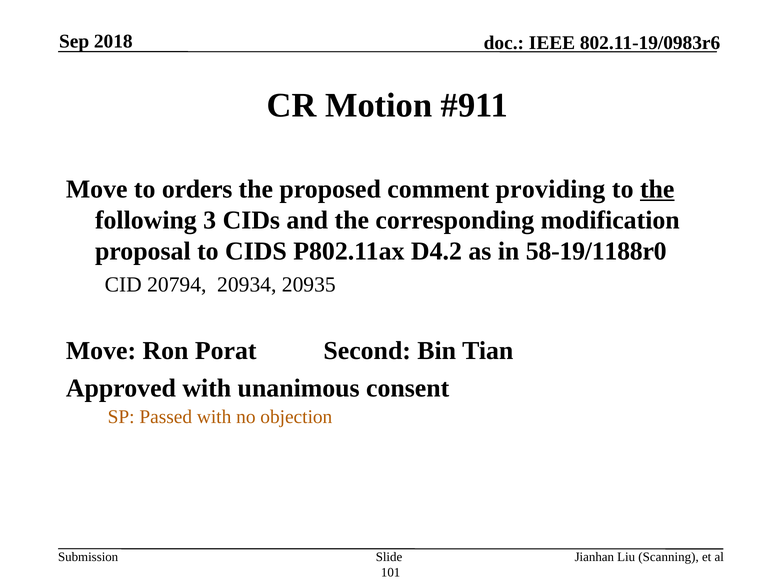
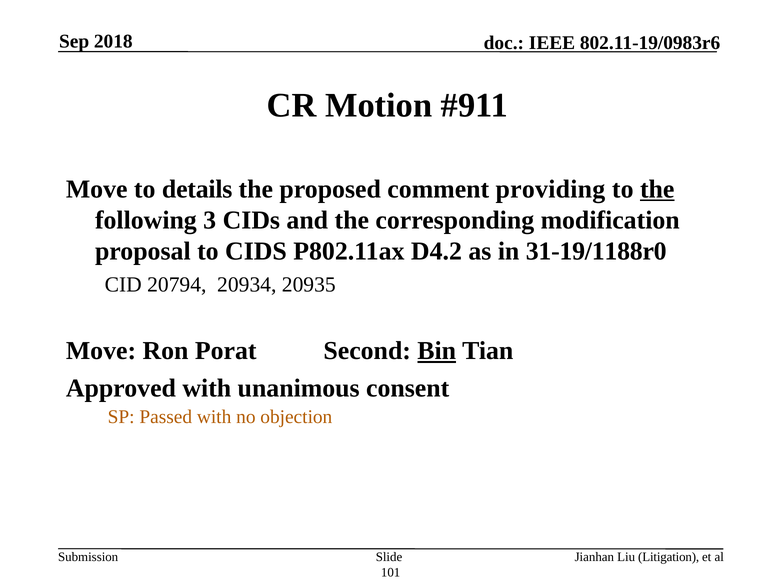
orders: orders -> details (197, 189)
58-19/1188r0: 58-19/1188r0 -> 31-19/1188r0 (596, 251)
Bin underline: none -> present (437, 351)
Scanning: Scanning -> Litigation (669, 557)
